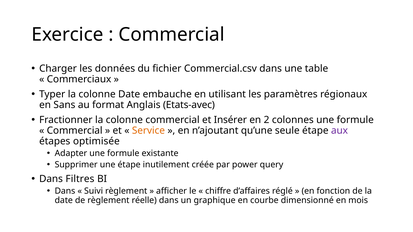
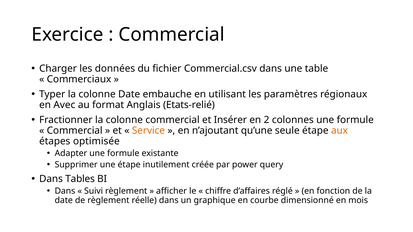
Sans: Sans -> Avec (64, 105)
Etats-avec: Etats-avec -> Etats-relié (189, 105)
aux colour: purple -> orange (340, 131)
Filtres: Filtres -> Tables (80, 179)
